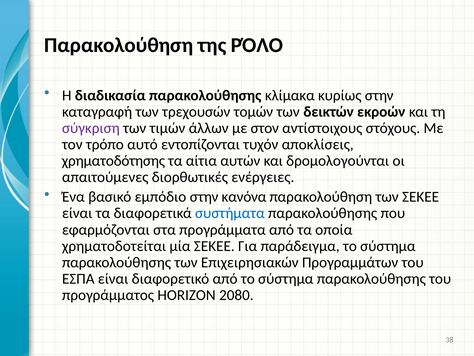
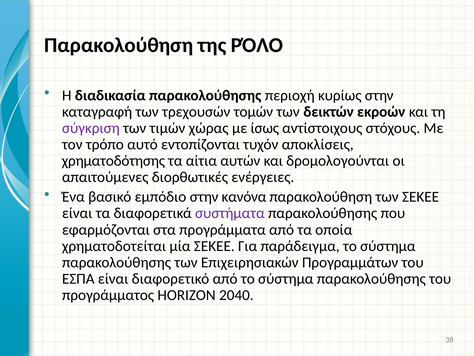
κλίμακα: κλίμακα -> περιοχή (290, 95)
άλλων: άλλων -> χώρας (209, 128)
στον: στον -> ίσως (265, 128)
συστήματα colour: blue -> purple (230, 213)
2080: 2080 -> 2040 (236, 295)
